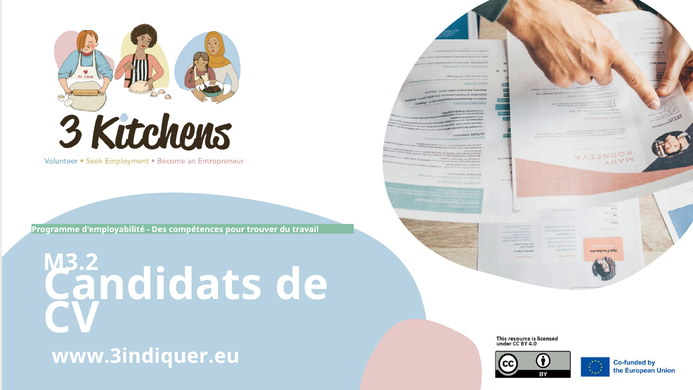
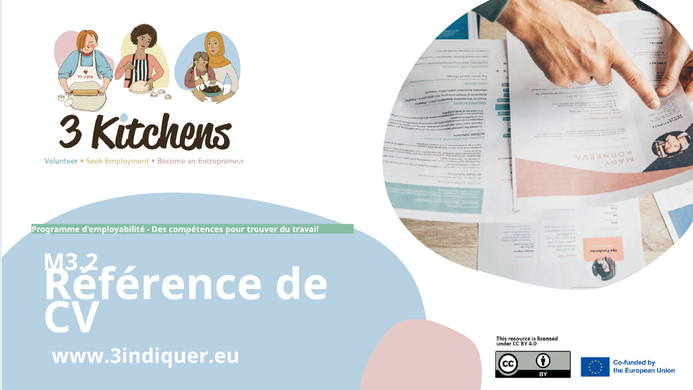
Candidats: Candidats -> Référence (153, 285)
